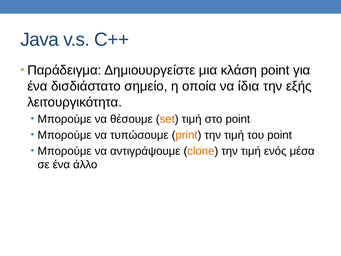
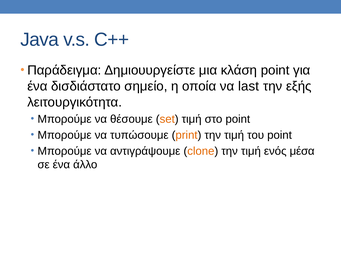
ίδια: ίδια -> last (249, 86)
